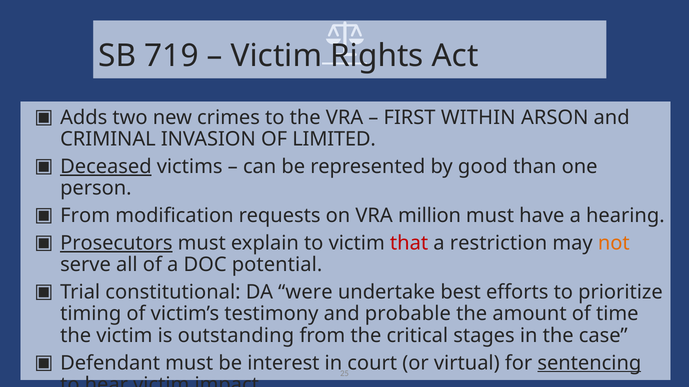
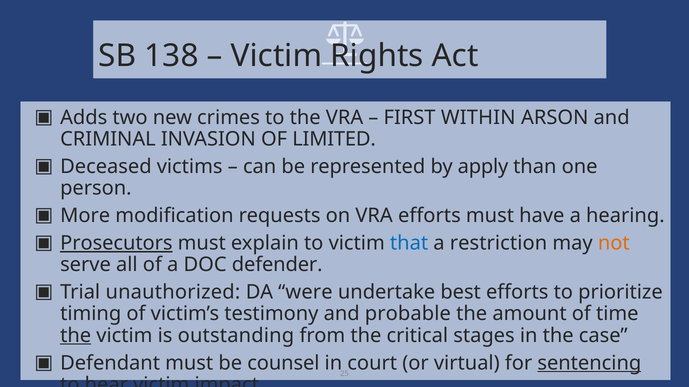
719: 719 -> 138 (172, 56)
Deceased underline: present -> none (106, 167)
good: good -> apply (483, 167)
From: From -> More (85, 216)
VRA million: million -> efforts (429, 216)
that colour: red -> blue (409, 243)
potential: potential -> defender (277, 265)
constitutional: constitutional -> unauthorized (173, 293)
the underline: none -> present (76, 336)
interest: interest -> counsel (283, 363)
